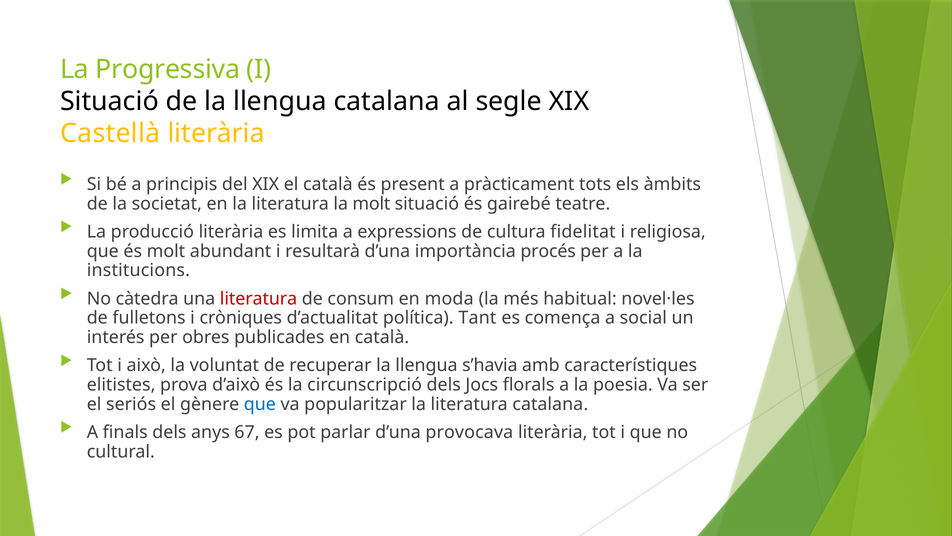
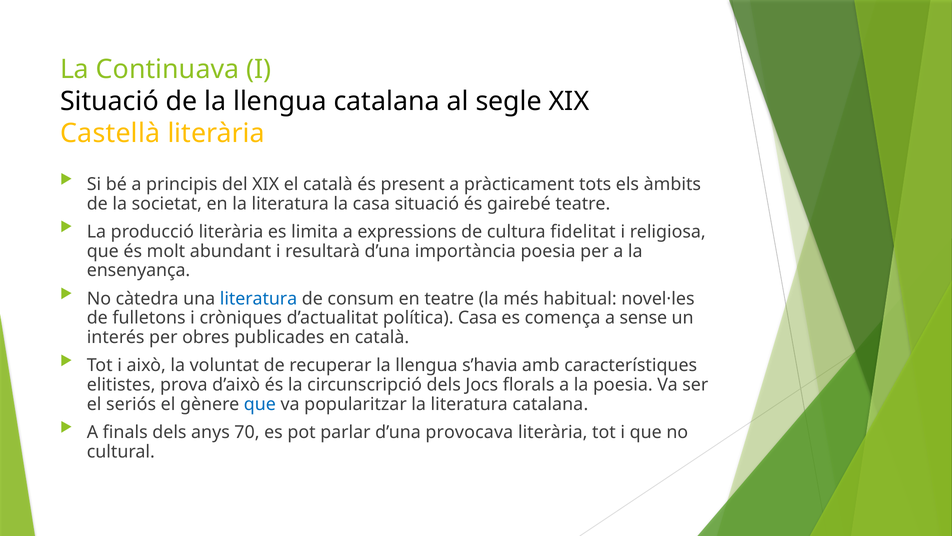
Progressiva: Progressiva -> Continuava (168, 69)
la molt: molt -> casa (371, 204)
importància procés: procés -> poesia (548, 251)
institucions: institucions -> ensenyança (139, 270)
literatura colour: red -> blue (259, 298)
en moda: moda -> teatre (449, 298)
política Tant: Tant -> Casa (478, 318)
social: social -> sense (643, 318)
67: 67 -> 70 (247, 432)
